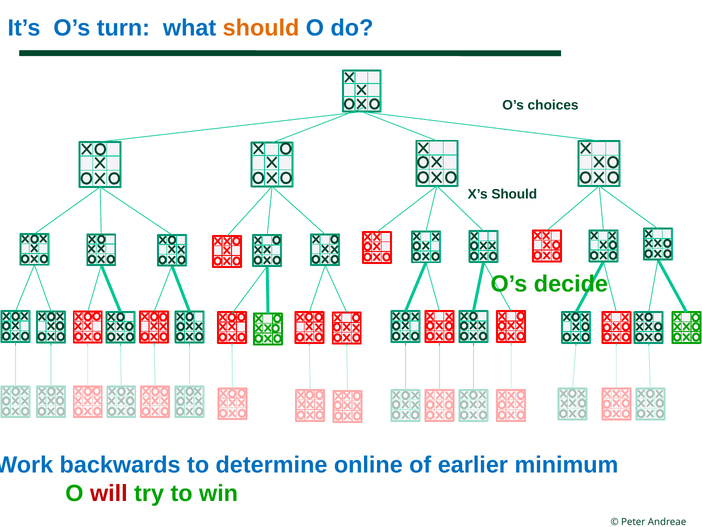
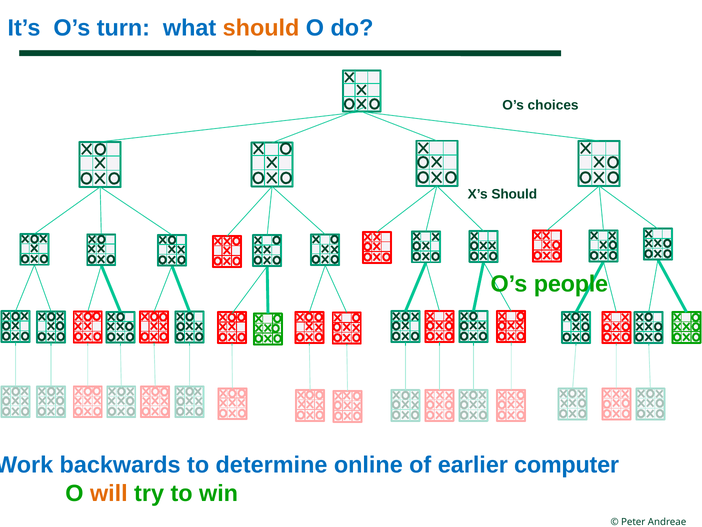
decide: decide -> people (571, 284)
minimum: minimum -> computer (567, 465)
will colour: red -> orange (109, 493)
